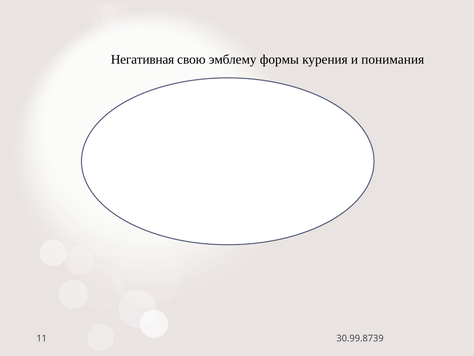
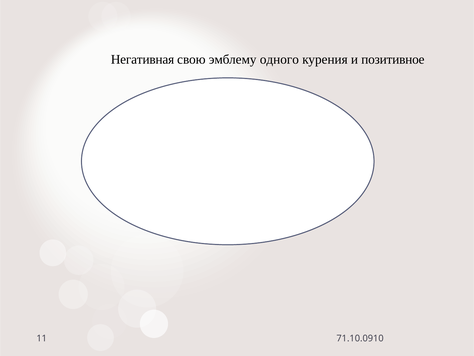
формы: формы -> одного (279, 59)
понимания: понимания -> позитивное (393, 59)
30.99.8739: 30.99.8739 -> 71.10.0910 (360, 338)
